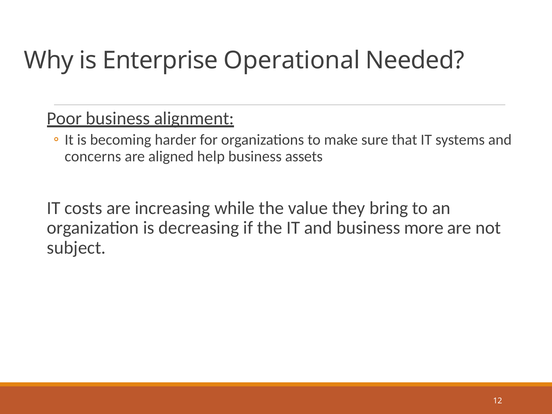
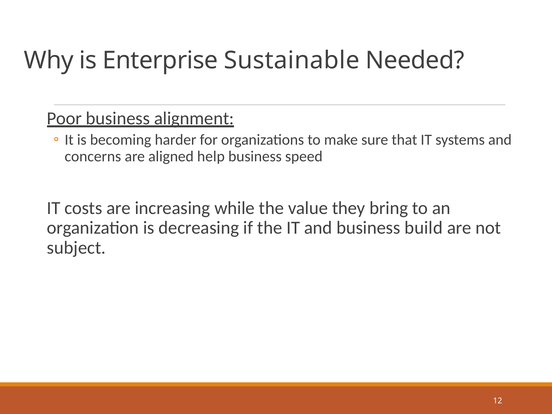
Operational: Operational -> Sustainable (292, 60)
assets: assets -> speed (304, 156)
more: more -> build (424, 228)
